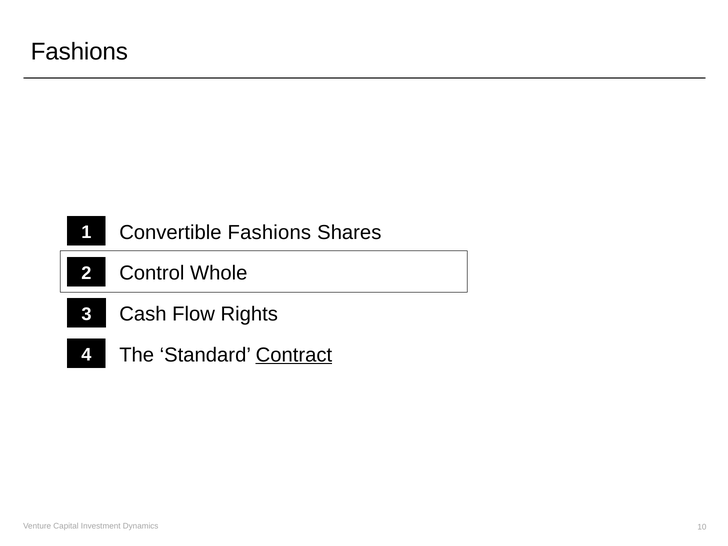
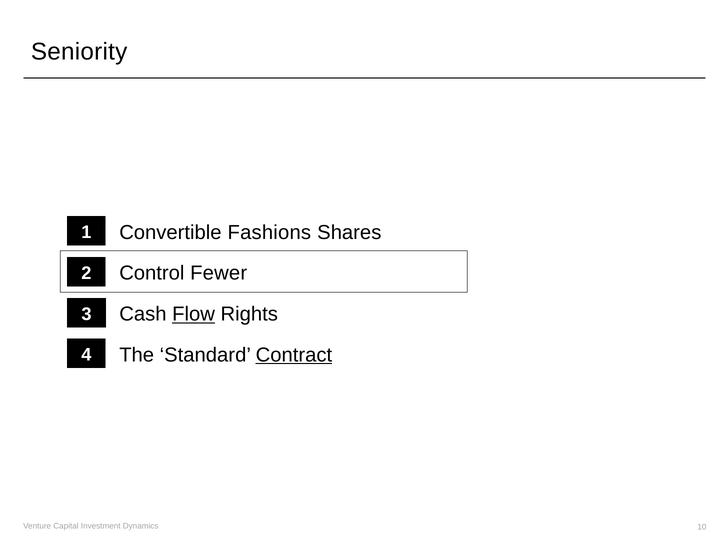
Fashions: Fashions -> Seniority (79, 52)
Whole: Whole -> Fewer (219, 273)
Flow underline: none -> present (194, 314)
